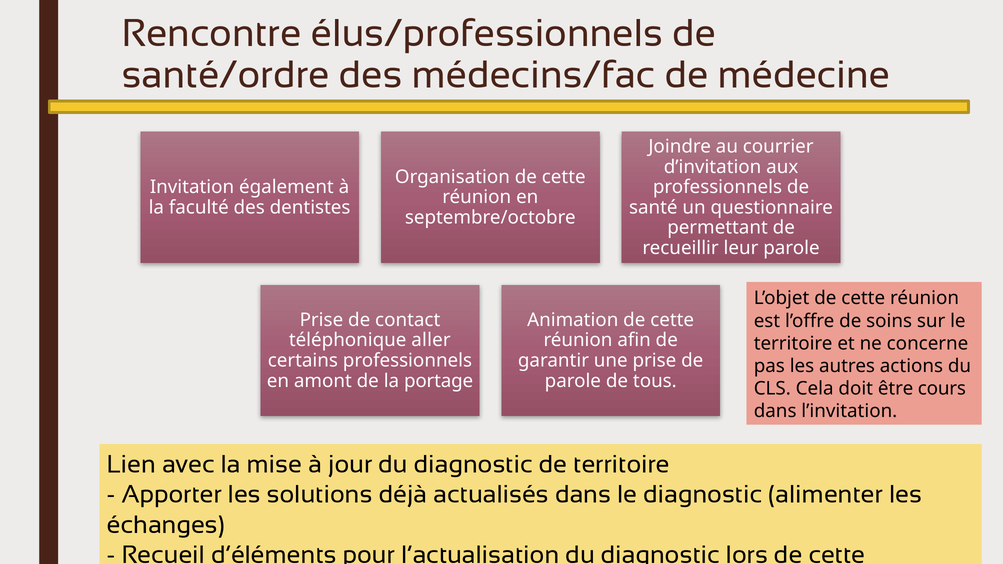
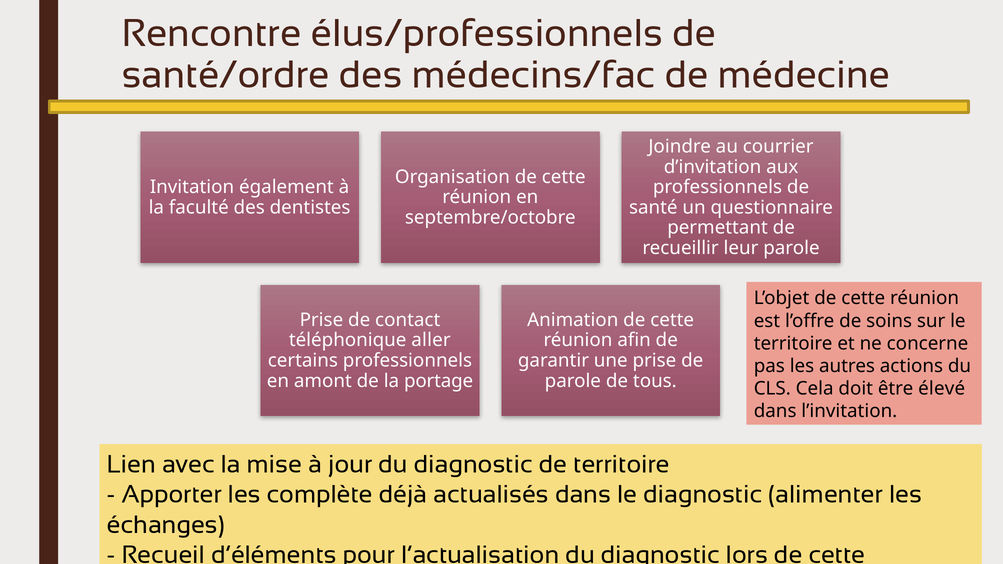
cours: cours -> élevé (942, 389)
solutions: solutions -> complète (320, 495)
